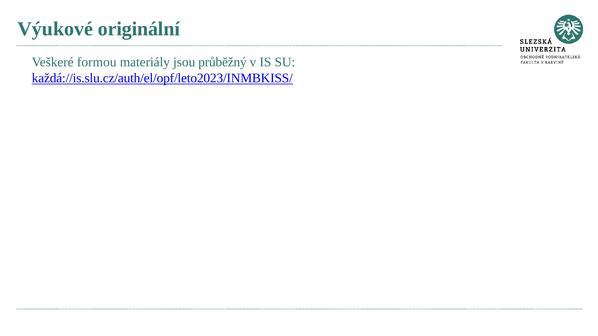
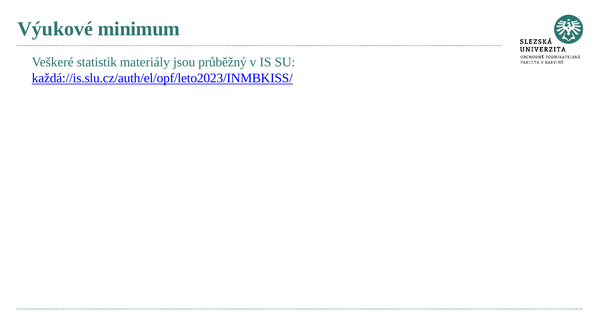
originální: originální -> minimum (139, 29)
formou: formou -> statistik (97, 62)
